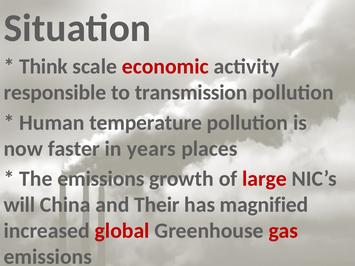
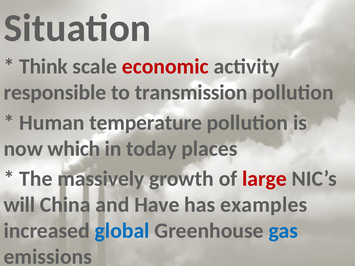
faster: faster -> which (74, 149)
years: years -> today (152, 149)
The emissions: emissions -> massively (101, 179)
Their: Their -> Have (157, 205)
magnified: magnified -> examples (264, 205)
global colour: red -> blue (122, 231)
gas colour: red -> blue (283, 231)
